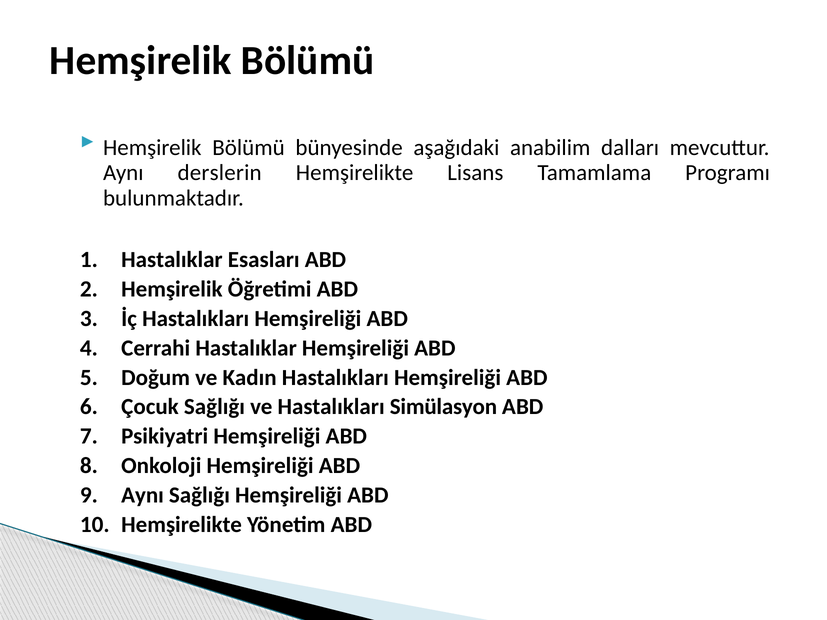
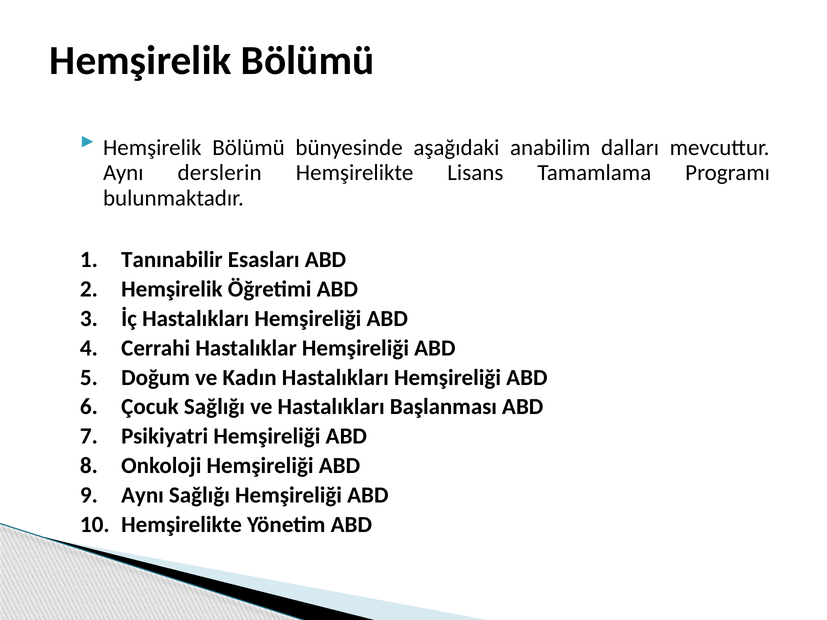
Hastalıklar: Hastalıklar -> Tanınabilir (172, 260)
Simülasyon: Simülasyon -> Başlanması (443, 407)
